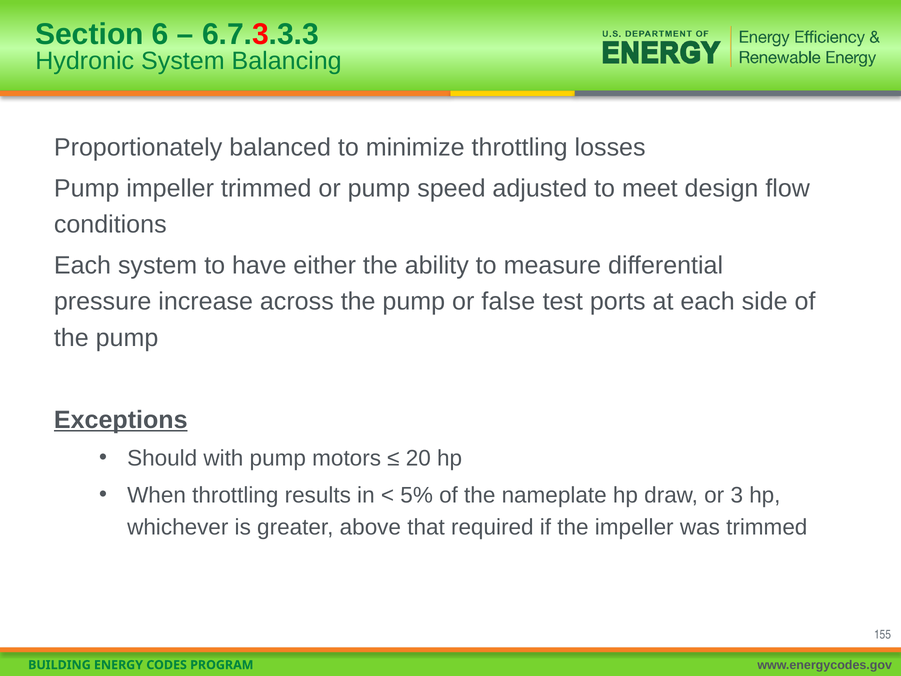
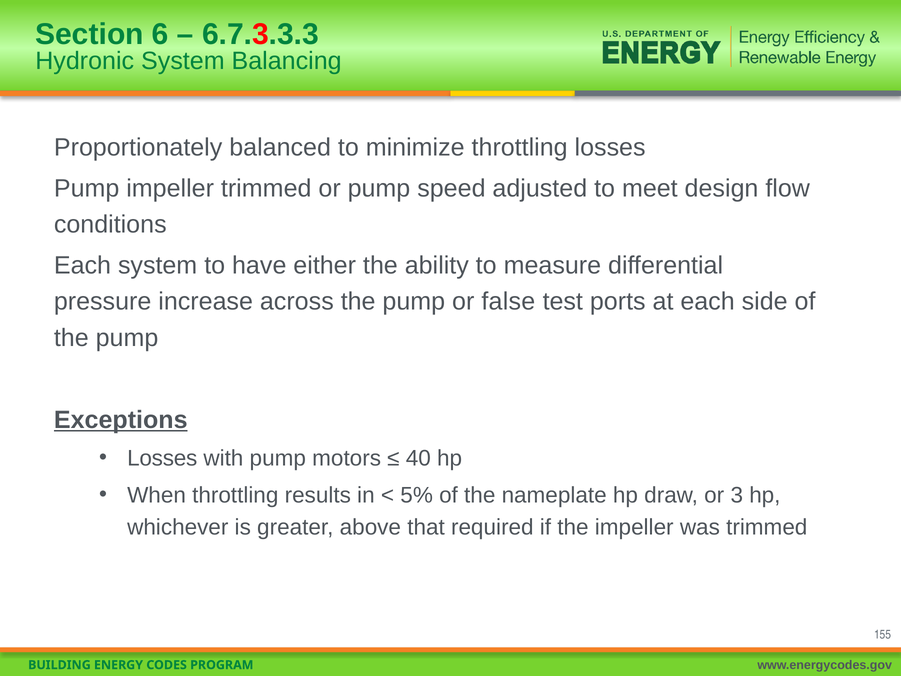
Should: Should -> Losses (162, 458)
20: 20 -> 40 (418, 458)
